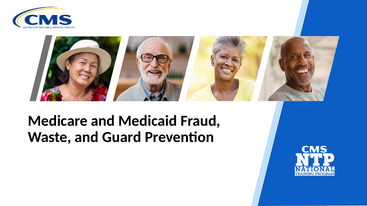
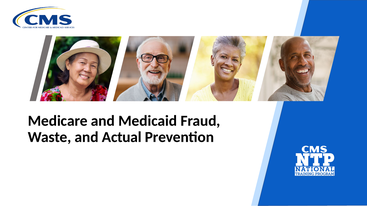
Guard: Guard -> Actual (122, 137)
